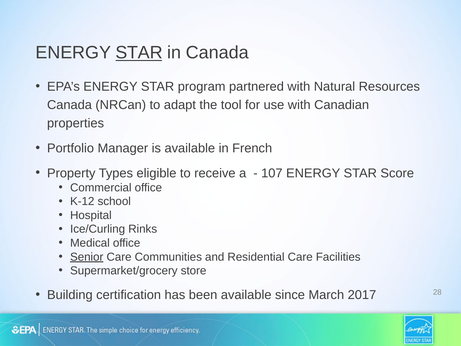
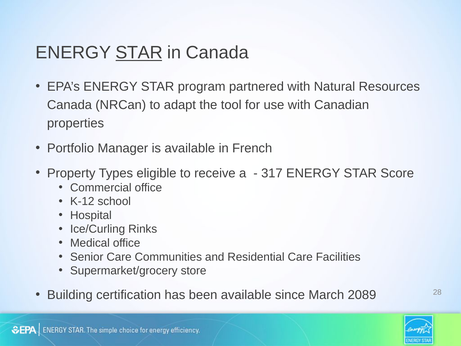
107: 107 -> 317 (272, 173)
Senior underline: present -> none (87, 257)
2017: 2017 -> 2089 (362, 295)
